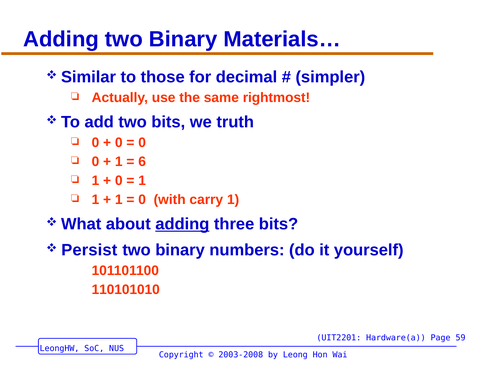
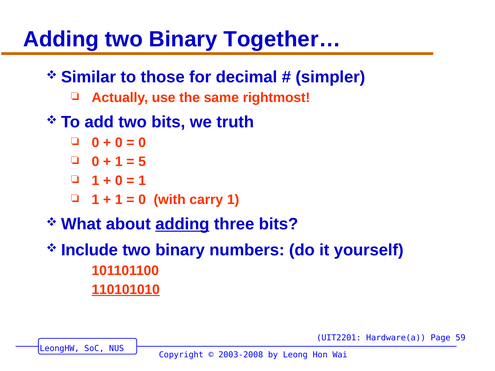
Materials…: Materials… -> Together… (282, 39)
6: 6 -> 5 (142, 162)
Persist: Persist -> Include (89, 250)
110101010 underline: none -> present (126, 290)
